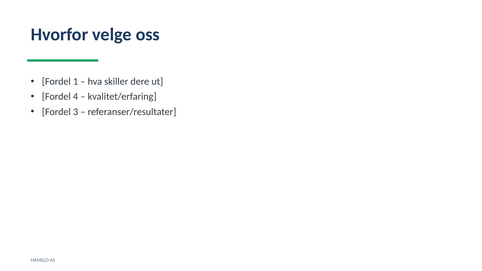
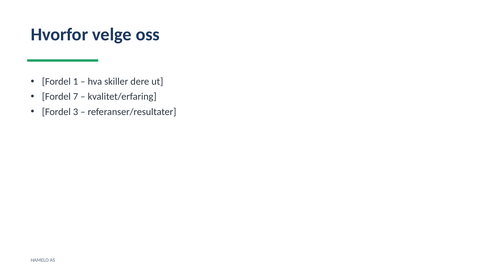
4: 4 -> 7 (76, 97)
